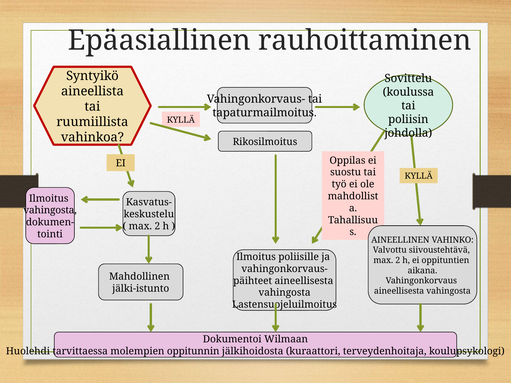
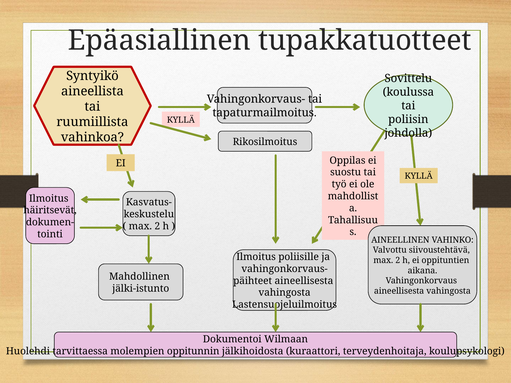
rauhoittaminen: rauhoittaminen -> tupakkatuotteet (365, 40)
vahingosta: vahingosta -> häiritsevät (50, 210)
